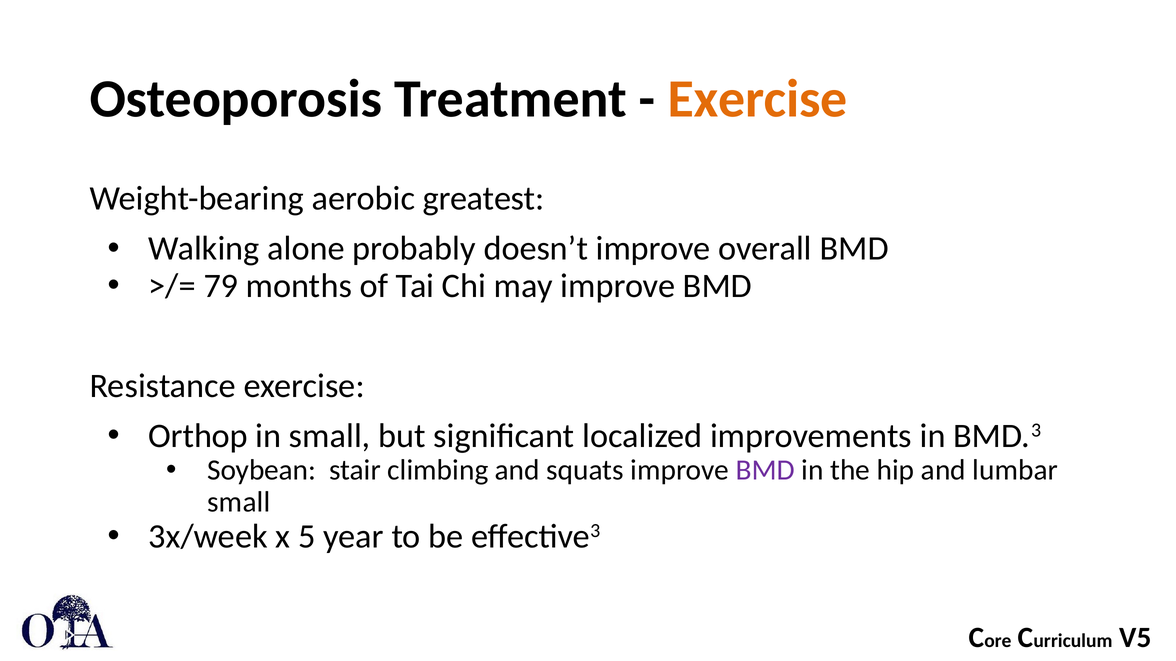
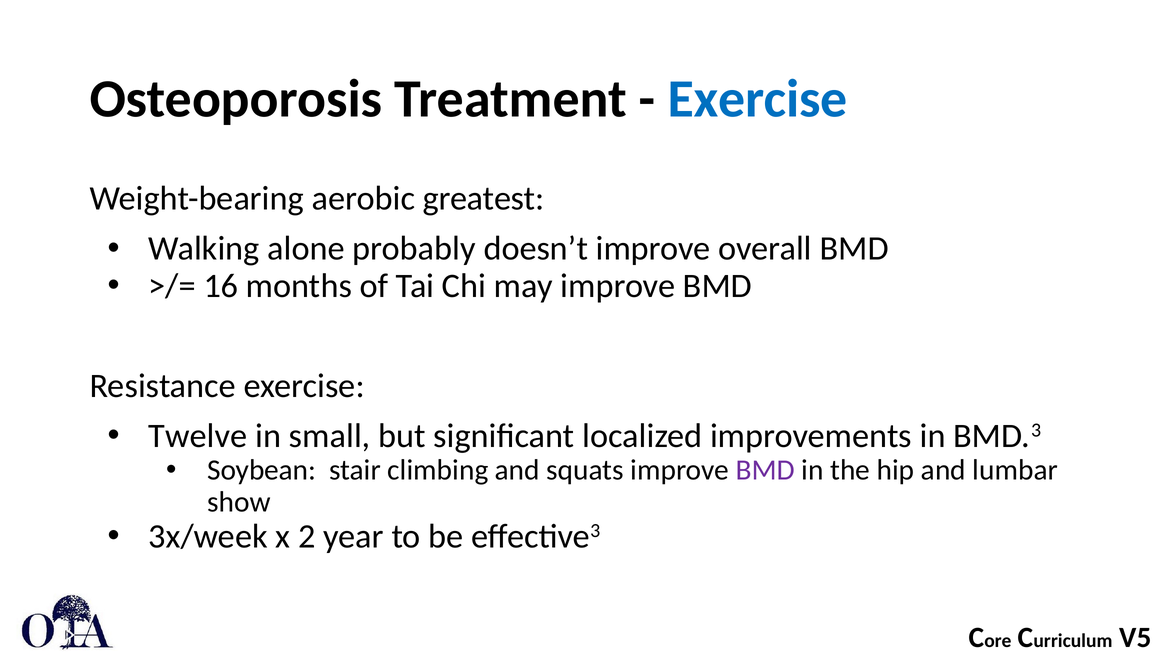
Exercise colour: orange -> blue (758, 99)
79: 79 -> 16 (221, 286)
Orthop: Orthop -> Twelve (198, 436)
small: small -> show (239, 502)
5: 5 -> 2 (307, 537)
